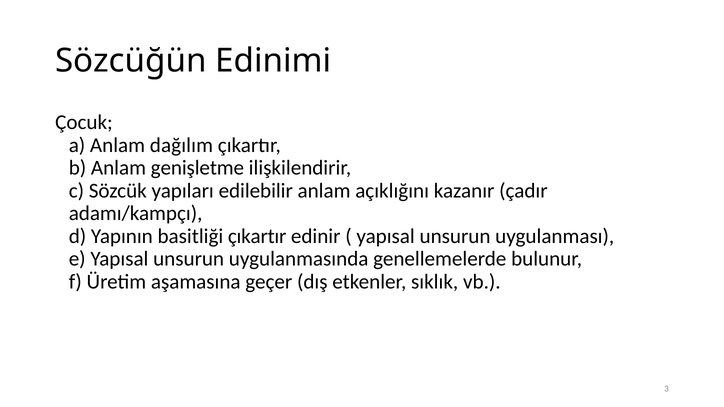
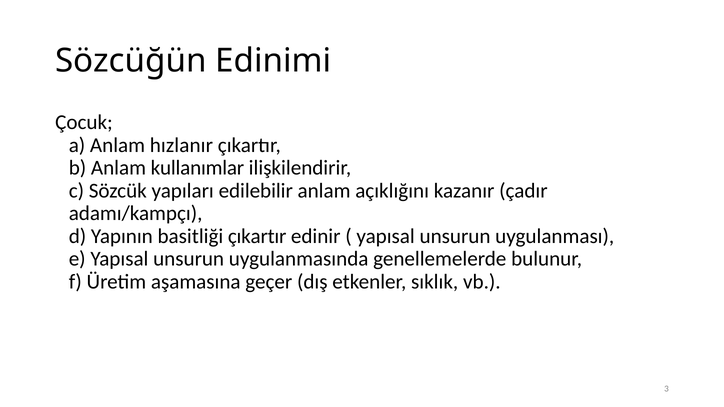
dağılım: dağılım -> hızlanır (181, 145)
genişletme: genişletme -> kullanımlar (197, 168)
